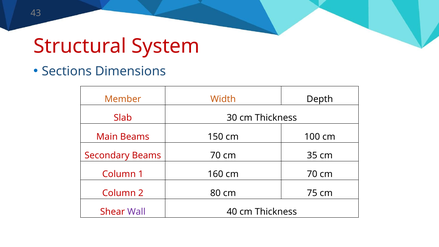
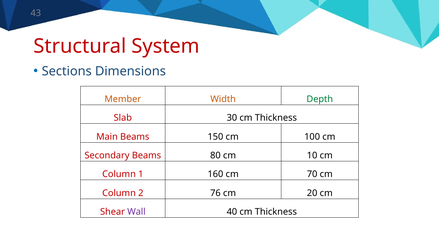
Depth colour: black -> green (320, 99)
Beams 70: 70 -> 80 (215, 155)
35: 35 -> 10 (312, 155)
80: 80 -> 76 (215, 193)
75: 75 -> 20 (312, 193)
